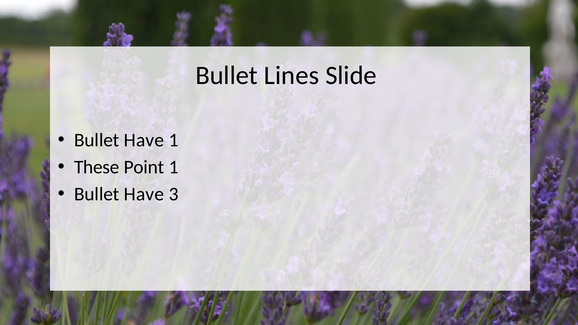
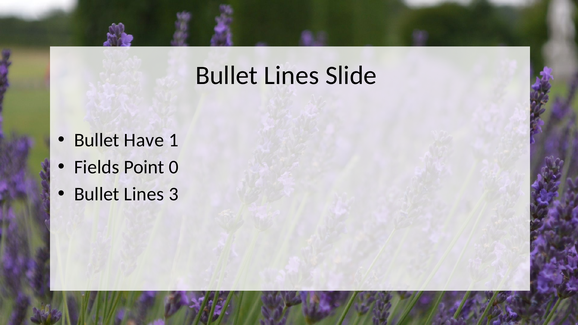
These: These -> Fields (97, 167)
Point 1: 1 -> 0 (174, 167)
Have: Have -> Lines (144, 194)
